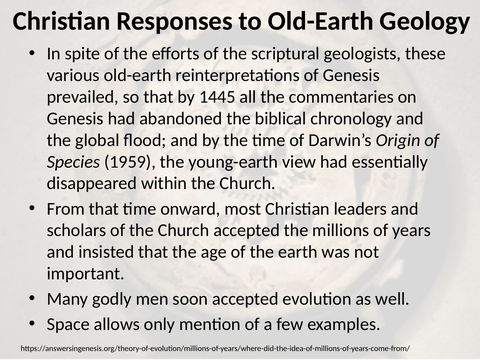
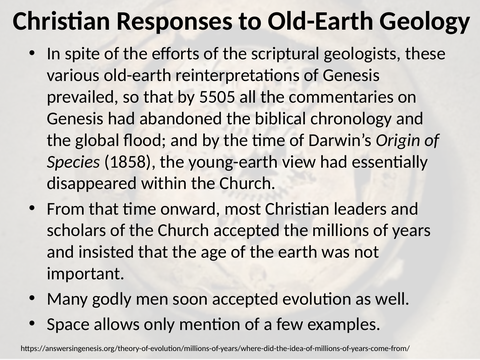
1445: 1445 -> 5505 (217, 97)
1959: 1959 -> 1858 (130, 162)
